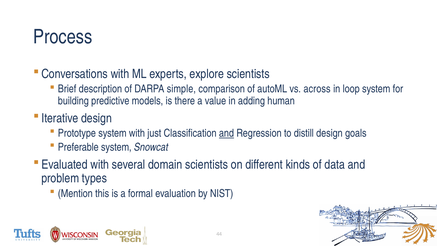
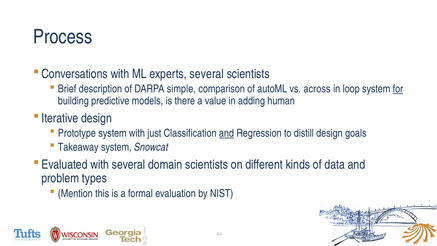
experts explore: explore -> several (207, 74)
for underline: none -> present (398, 89)
Preferable: Preferable -> Takeaway (78, 147)
